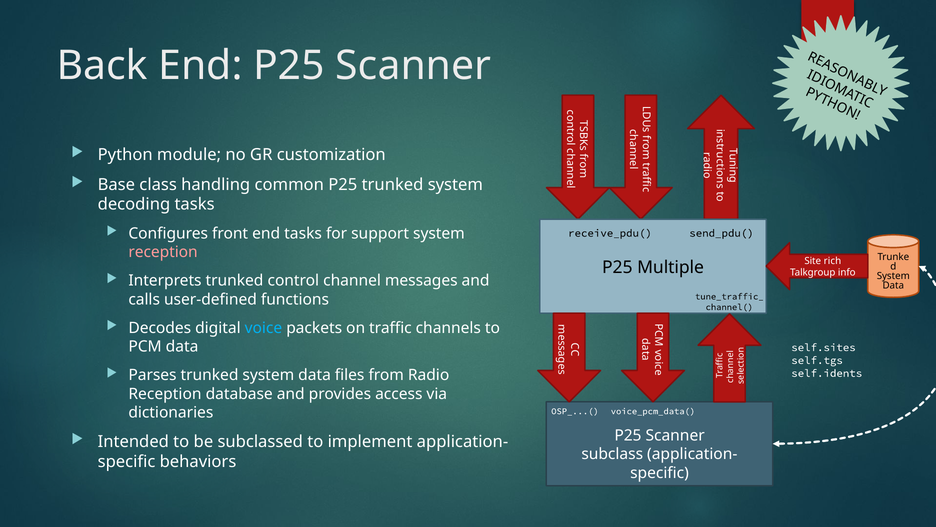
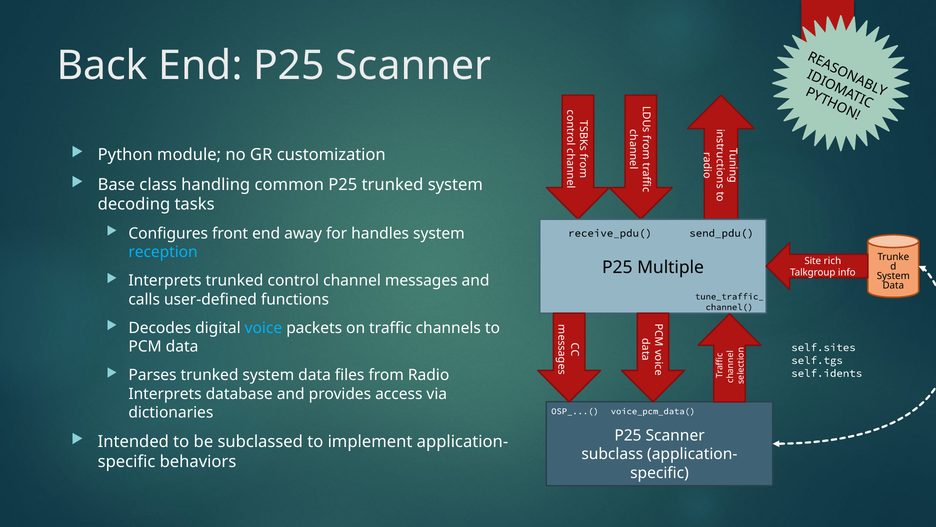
end tasks: tasks -> away (303, 233)
support: support -> handles (380, 233)
reception colour: pink -> light blue (163, 252)
Reception: Reception -> Interprets (165, 394)
